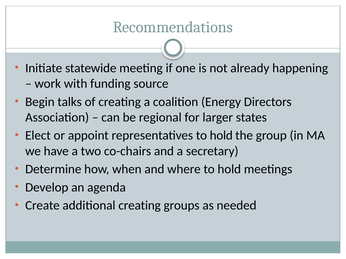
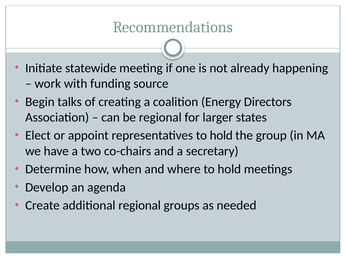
additional creating: creating -> regional (140, 206)
